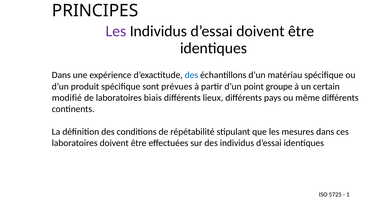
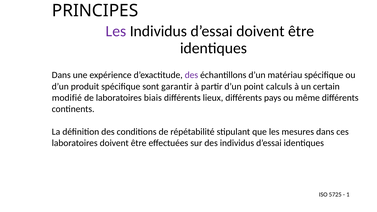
des colour: blue -> purple (191, 75)
prévues: prévues -> garantir (177, 86)
groupe: groupe -> calculs (279, 86)
